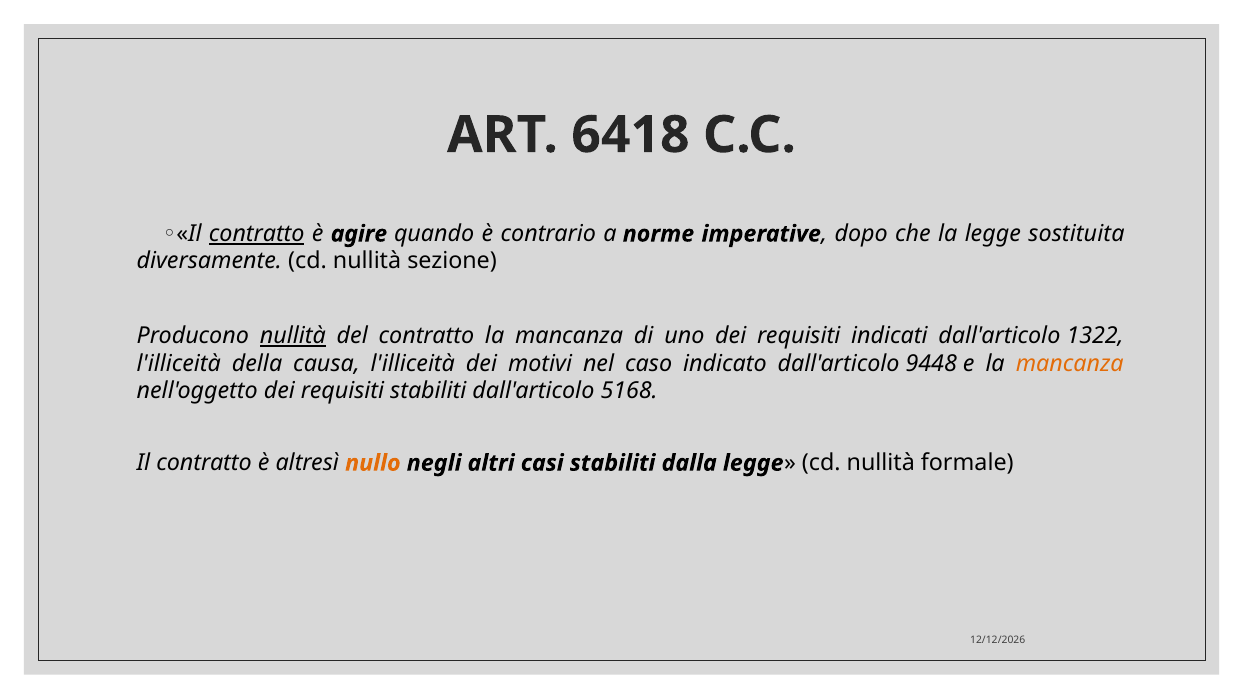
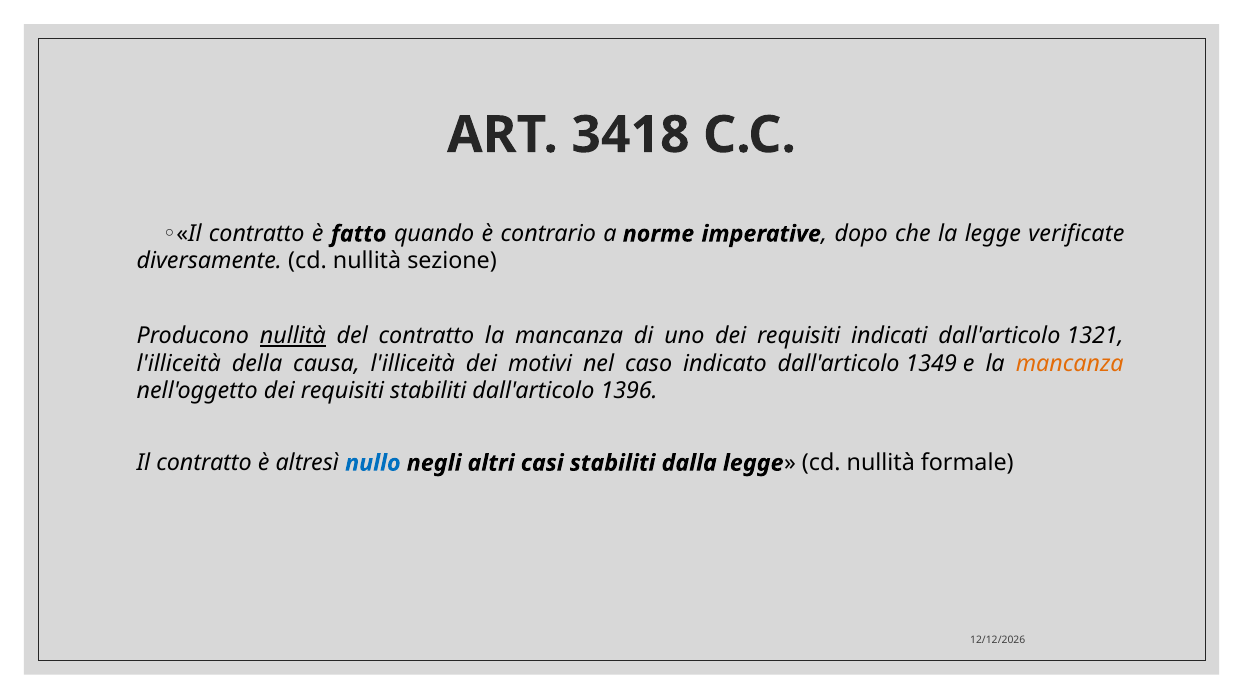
6418: 6418 -> 3418 (630, 135)
contratto underline: present -> none (257, 234)
agire: agire -> fatto (359, 234)
sostituita: sostituita -> verificate (1076, 234)
1322: 1322 -> 1321 (1095, 336)
9448: 9448 -> 1349 (931, 363)
5168: 5168 -> 1396 (629, 391)
nullo colour: orange -> blue (373, 463)
